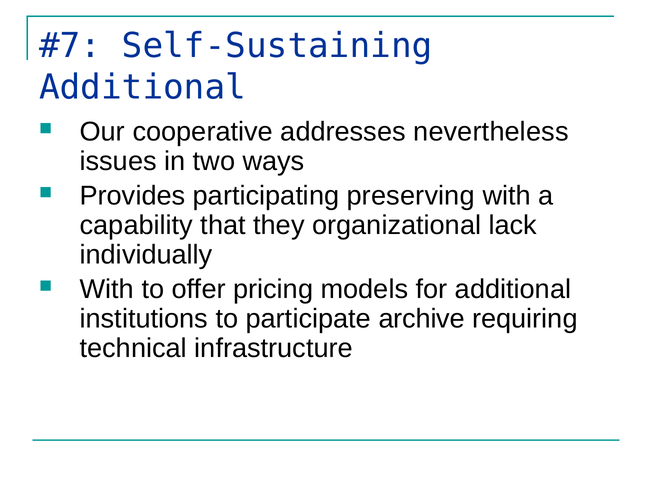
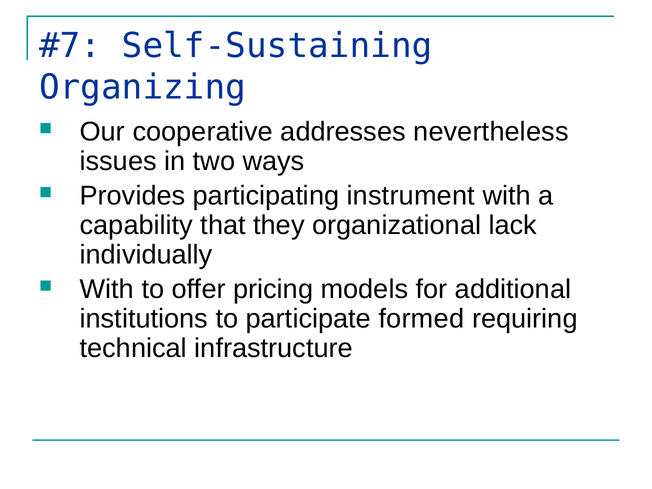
Additional: Additional -> Organizing (143, 87)
preserving: preserving -> instrument (411, 196)
archive: archive -> formed (421, 319)
